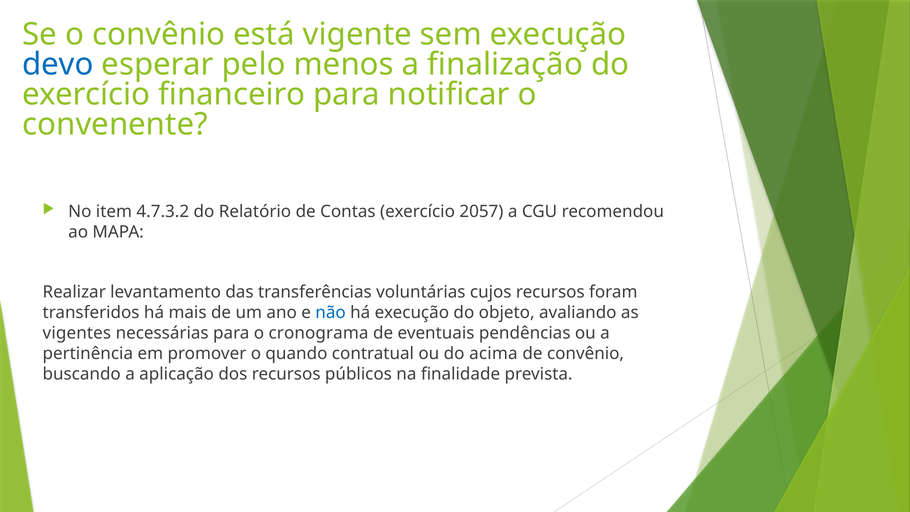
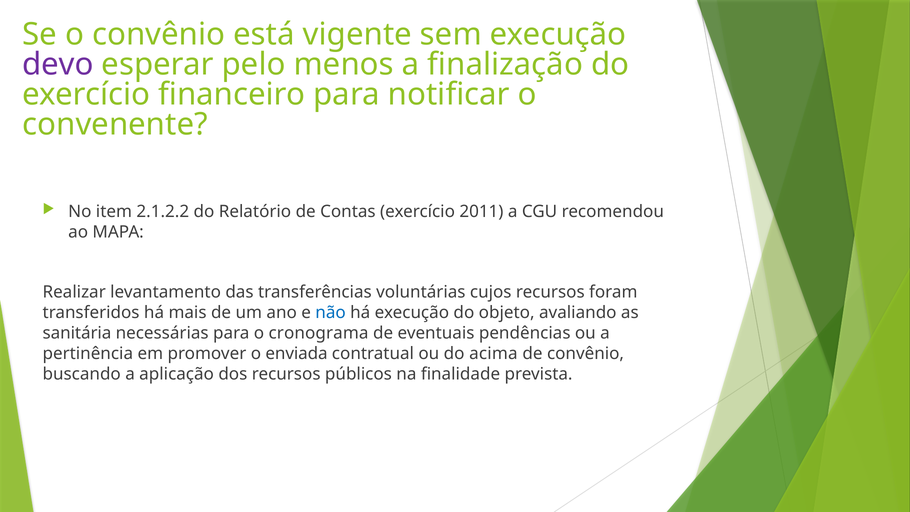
devo colour: blue -> purple (58, 64)
4.7.3.2: 4.7.3.2 -> 2.1.2.2 (163, 212)
2057: 2057 -> 2011 (481, 212)
vigentes: vigentes -> sanitária (77, 333)
quando: quando -> enviada (297, 354)
